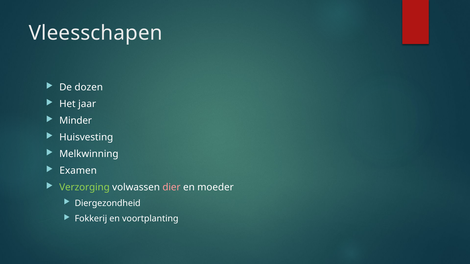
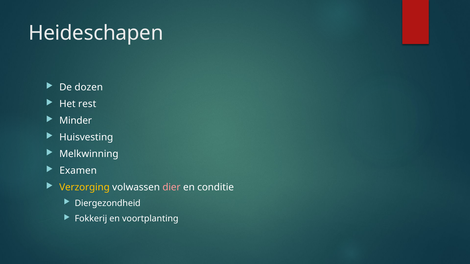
Vleesschapen: Vleesschapen -> Heideschapen (96, 33)
jaar: jaar -> rest (87, 104)
Verzorging colour: light green -> yellow (84, 187)
moeder: moeder -> conditie (216, 187)
